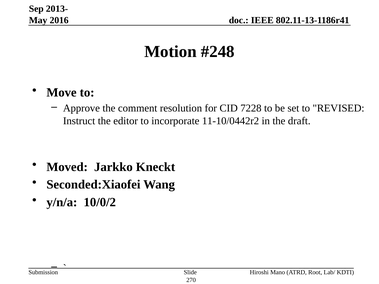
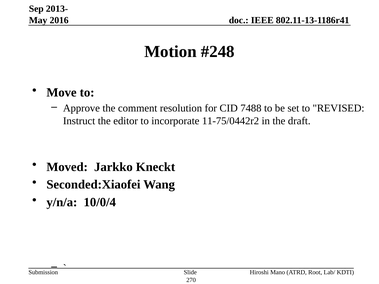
7228: 7228 -> 7488 (251, 108)
11-10/0442r2: 11-10/0442r2 -> 11-75/0442r2 (231, 121)
10/0/2: 10/0/2 -> 10/0/4 (100, 202)
